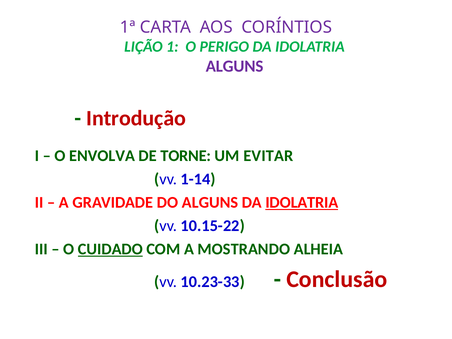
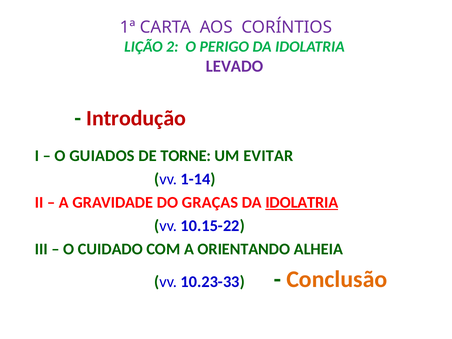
1: 1 -> 2 (172, 47)
ALGUNS: ALGUNS -> LEVADO (235, 66)
ENVOLVA: ENVOLVA -> GUIADOS (102, 156)
DO ALGUNS: ALGUNS -> GRAÇAS (210, 203)
CUIDADO underline: present -> none (110, 249)
MOSTRANDO: MOSTRANDO -> ORIENTANDO (244, 249)
Conclusão colour: red -> orange (337, 279)
